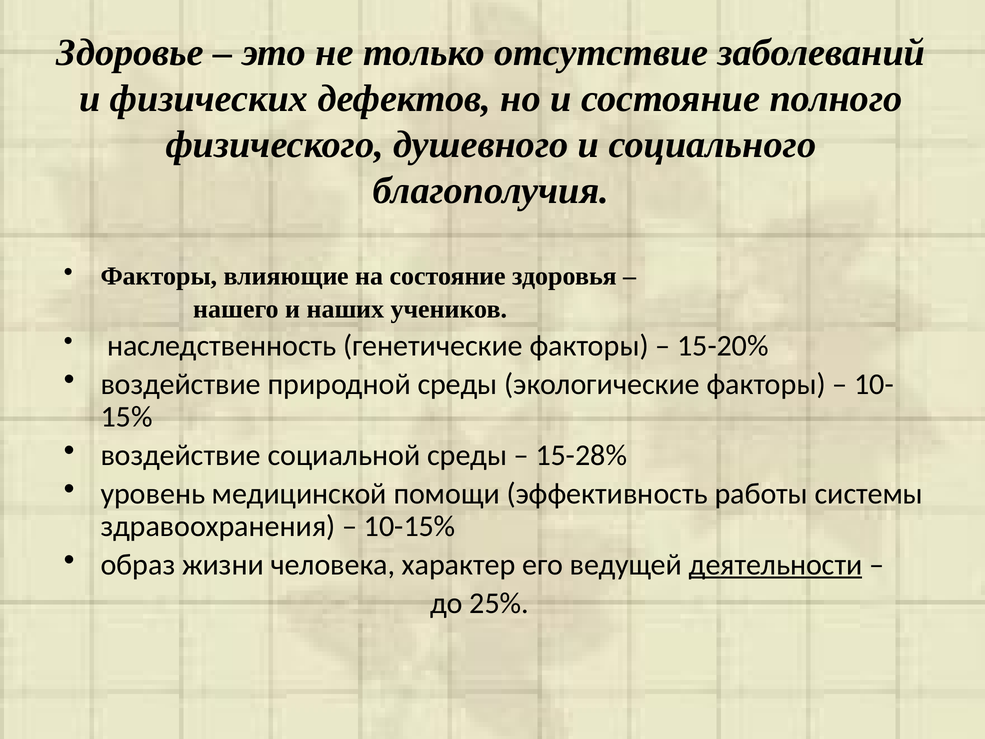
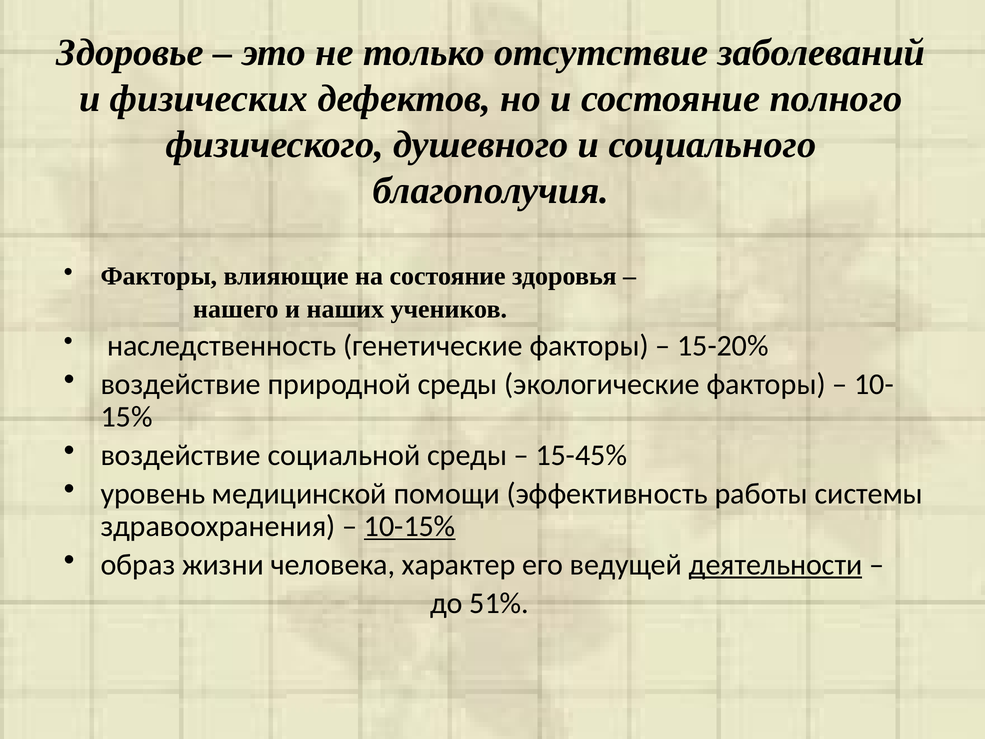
15-28%: 15-28% -> 15-45% (581, 455)
10-15% underline: none -> present (410, 526)
25%: 25% -> 51% (499, 603)
